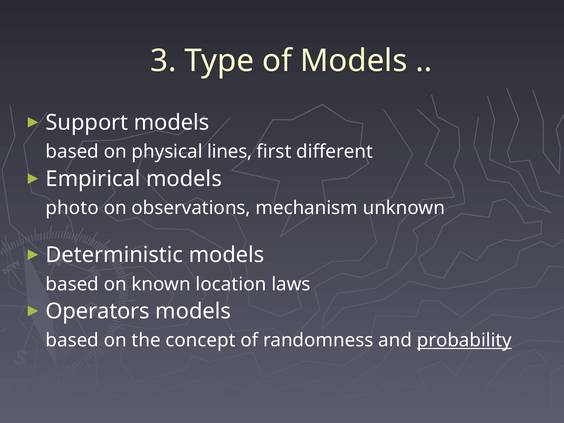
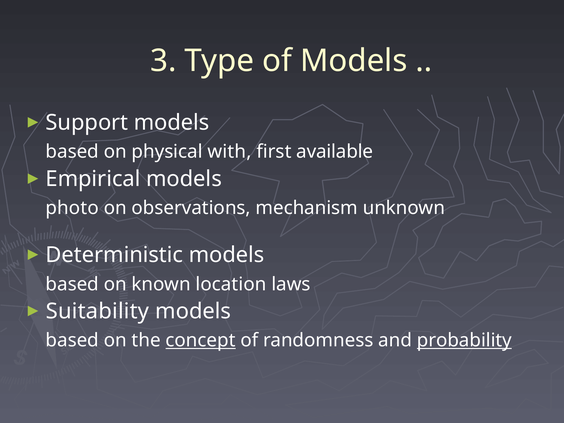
lines: lines -> with (230, 152)
different: different -> available (335, 152)
Operators: Operators -> Suitability (98, 311)
concept underline: none -> present (201, 340)
